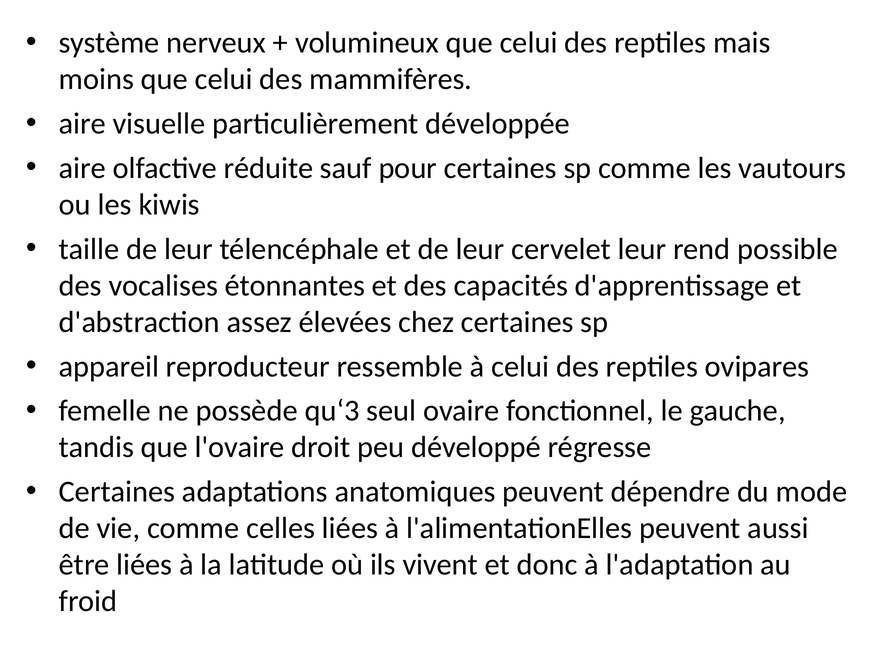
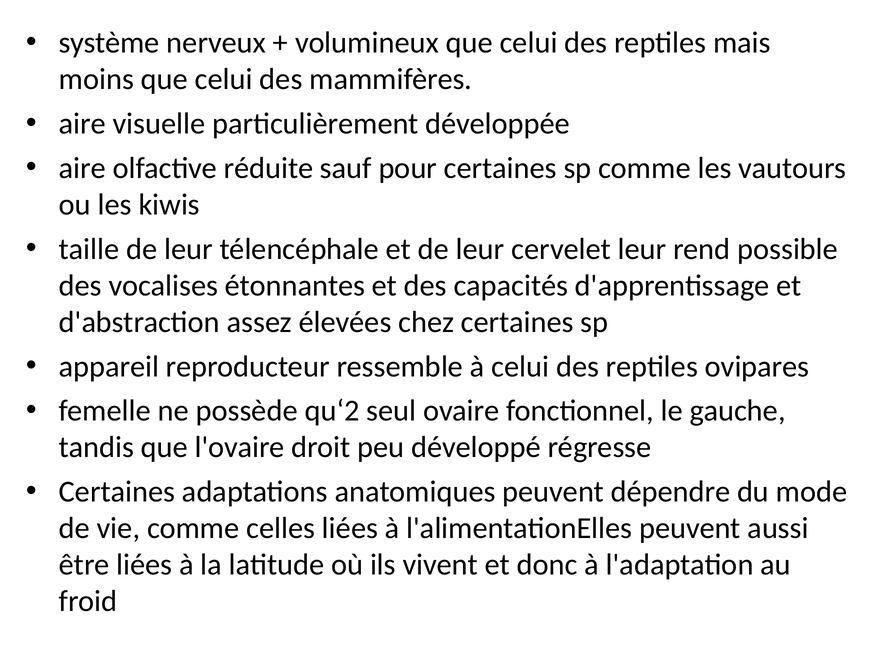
qu‘3: qu‘3 -> qu‘2 (332, 411)
